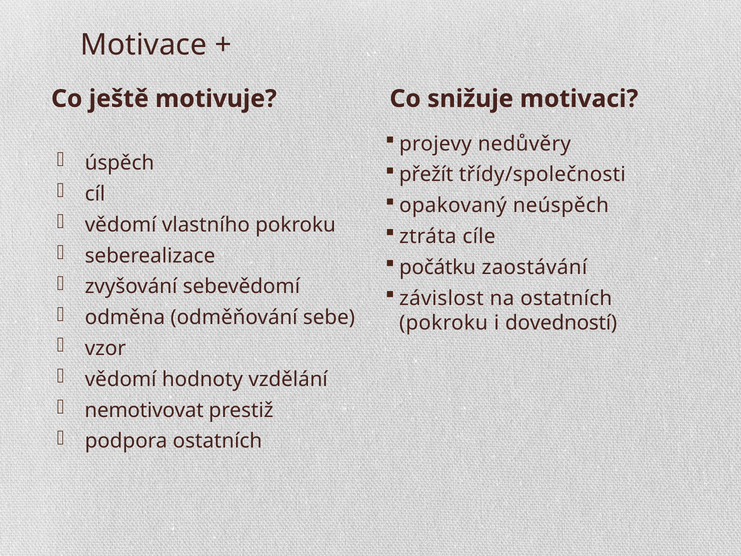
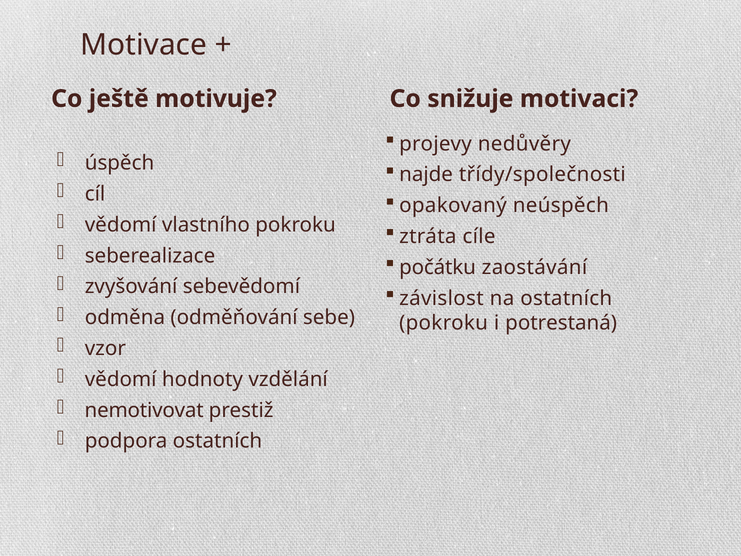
přežít: přežít -> najde (426, 175)
dovedností: dovedností -> potrestaná (561, 323)
